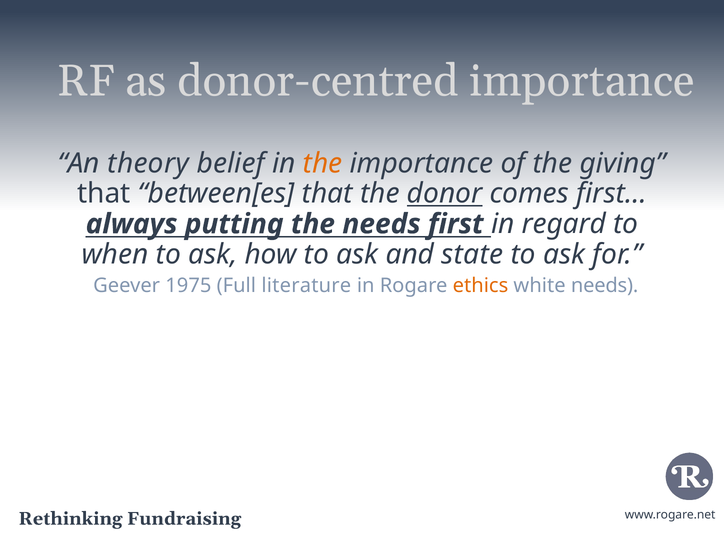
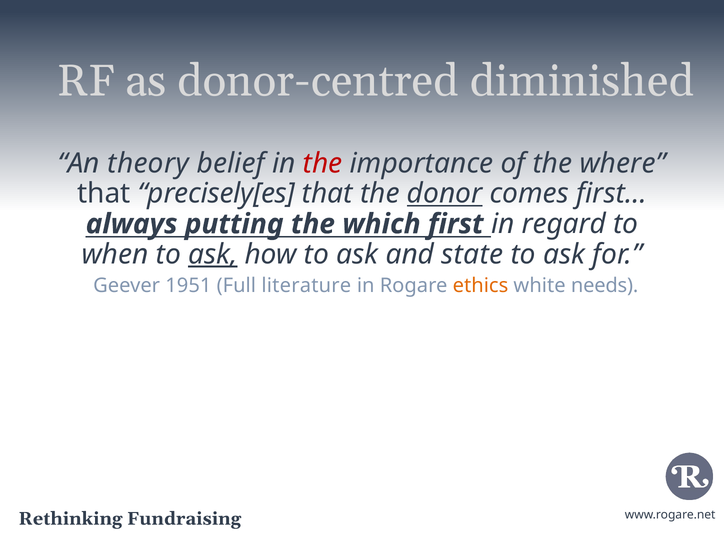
donor-centred importance: importance -> diminished (582, 81)
the colour: orange -> red (323, 163)
giving: giving -> where (623, 163)
between[es: between[es -> precisely[es (216, 194)
the needs: needs -> which (382, 224)
ask underline: none -> present (213, 254)
1975: 1975 -> 1951 (188, 286)
